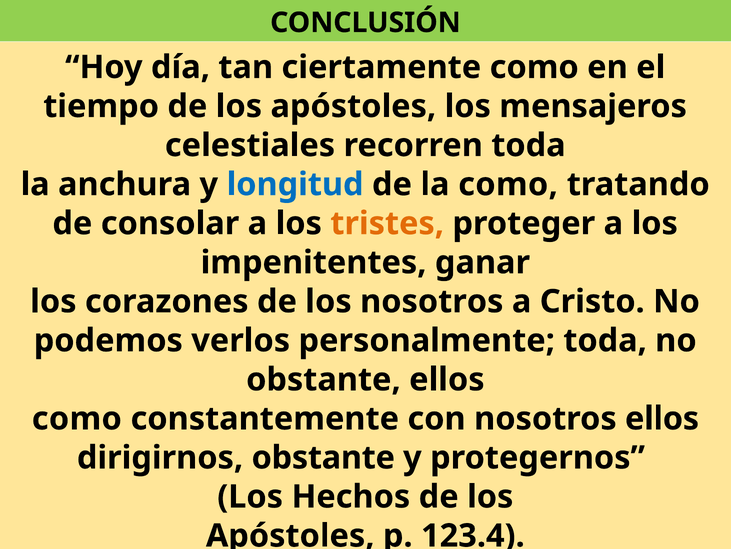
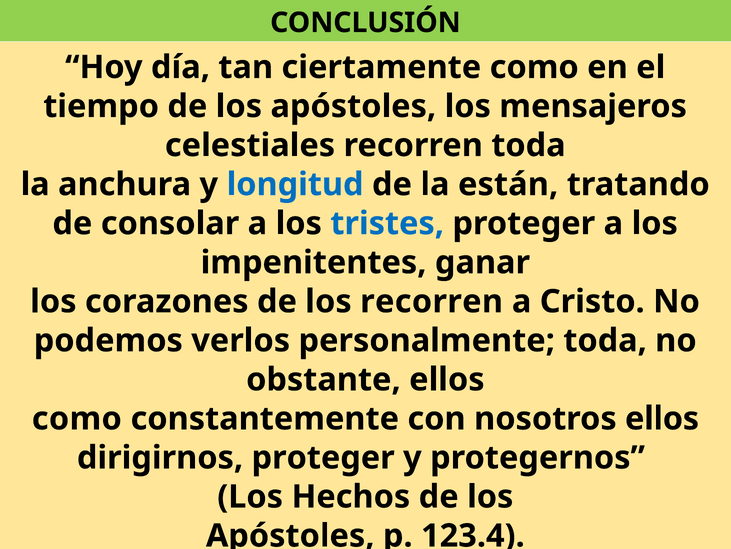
la como: como -> están (508, 184)
tristes colour: orange -> blue (387, 223)
los nosotros: nosotros -> recorren (432, 301)
dirigirnos obstante: obstante -> proteger (323, 457)
